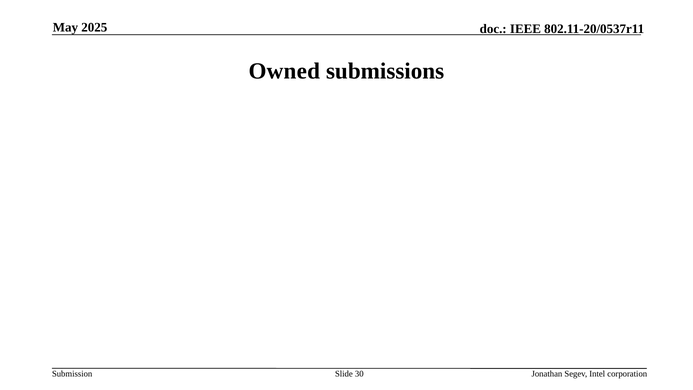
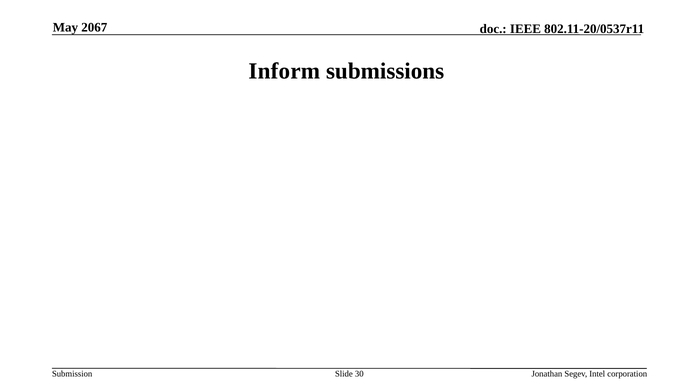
2025: 2025 -> 2067 (94, 28)
Owned: Owned -> Inform (284, 71)
